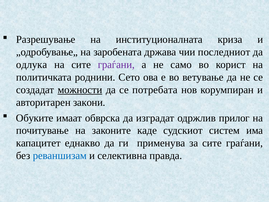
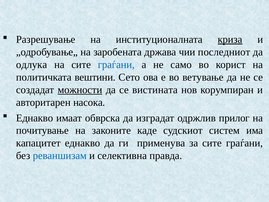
криза underline: none -> present (230, 39)
граѓани colour: purple -> blue (116, 65)
роднини: роднини -> вештини (95, 77)
потребата: потребата -> вистината (155, 90)
закони: закони -> насока (89, 102)
Обуките: Обуките -> Еднакво (35, 118)
